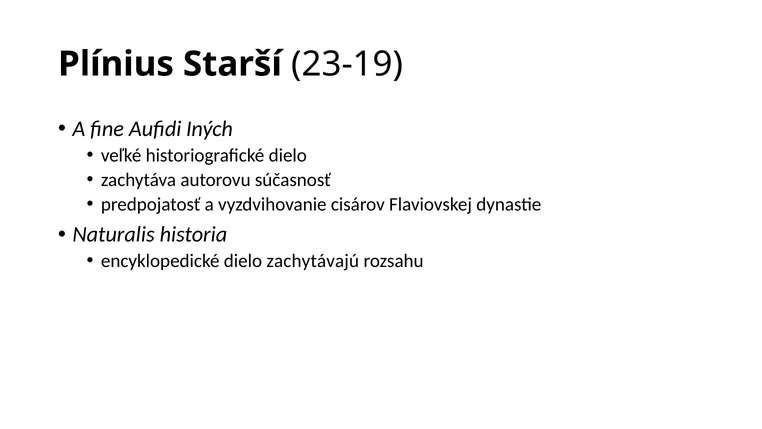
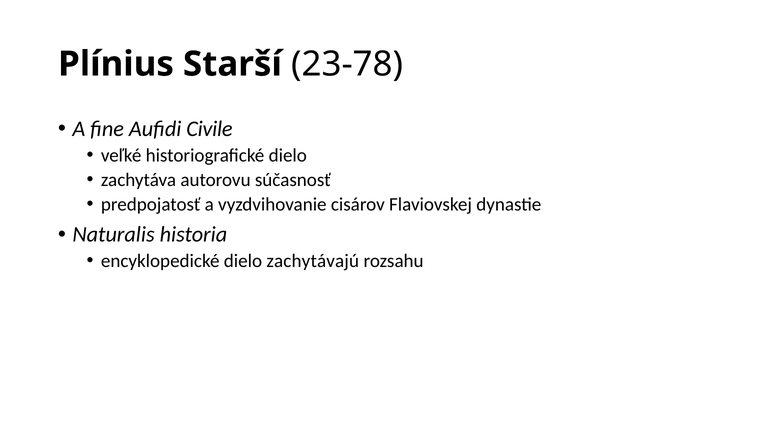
23-19: 23-19 -> 23-78 (347, 64)
Iných: Iných -> Civile (209, 129)
